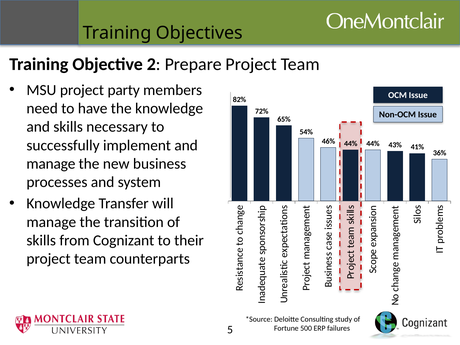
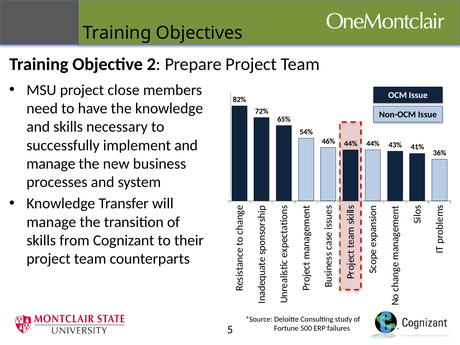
party: party -> close (124, 90)
